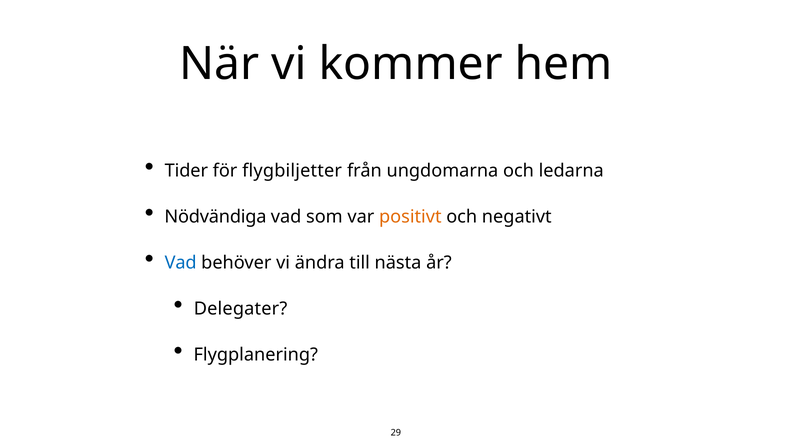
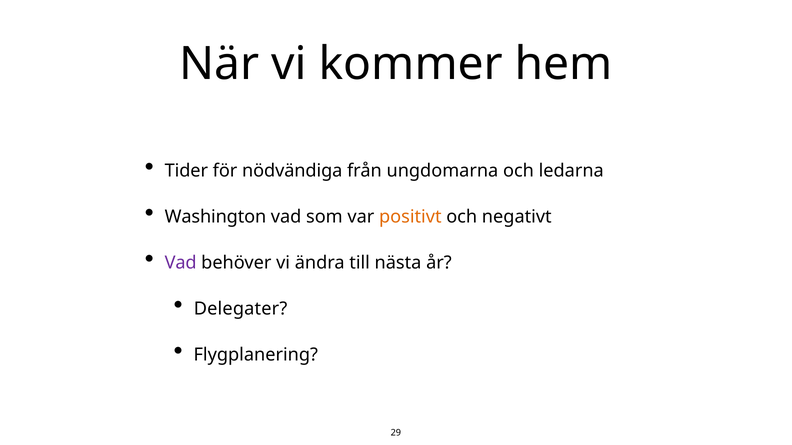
flygbiljetter: flygbiljetter -> nödvändiga (292, 171)
Nödvändiga: Nödvändiga -> Washington (215, 217)
Vad colour: blue -> purple (181, 263)
